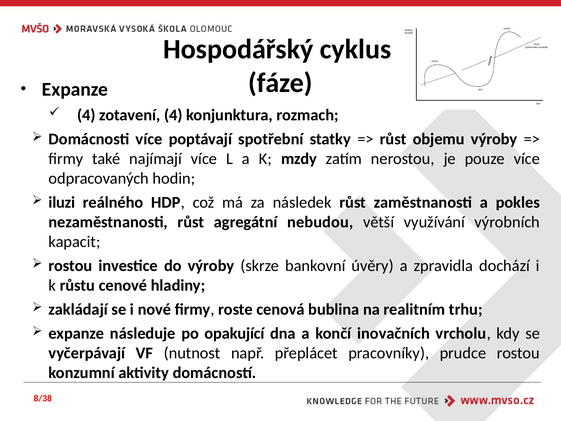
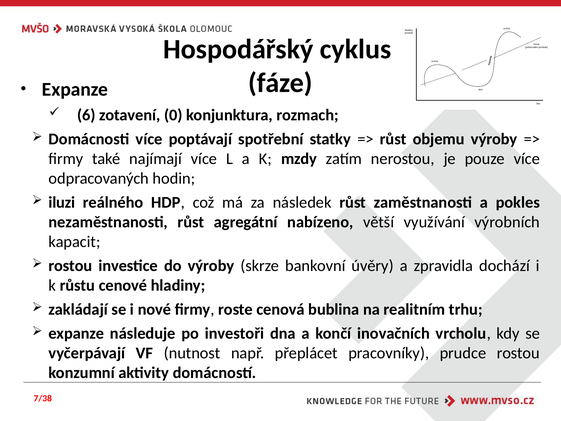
4: 4 -> 6 (86, 115)
zotavení 4: 4 -> 0 (173, 115)
nebudou: nebudou -> nabízeno (320, 222)
opakující: opakující -> investoři (235, 333)
8/38: 8/38 -> 7/38 (43, 398)
